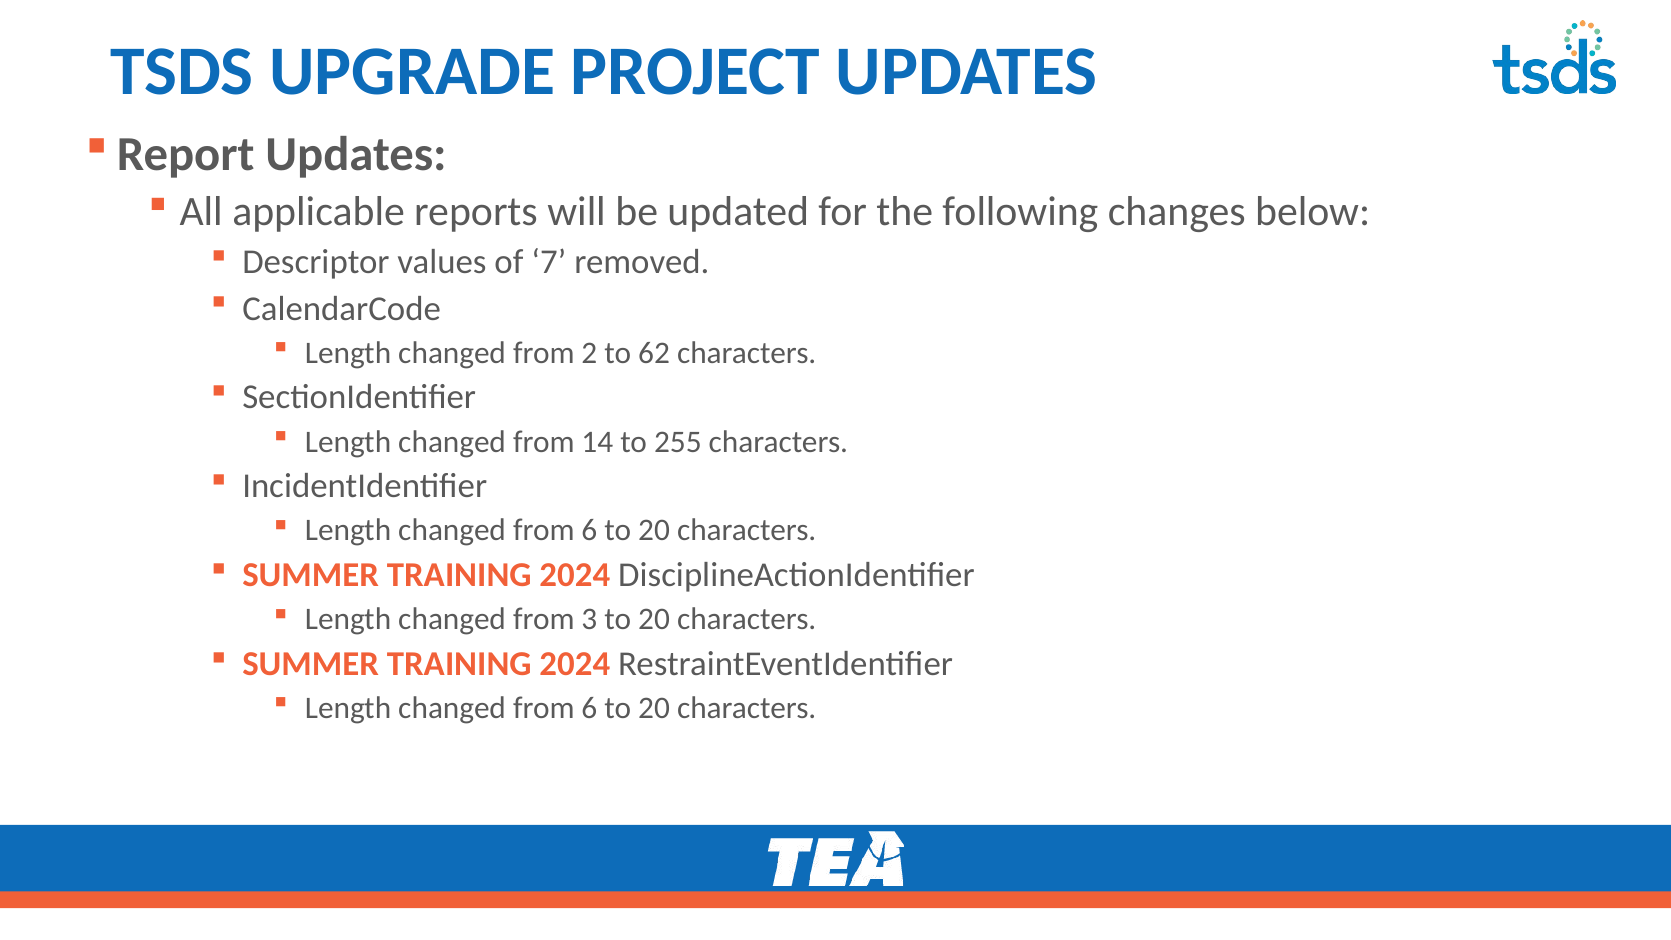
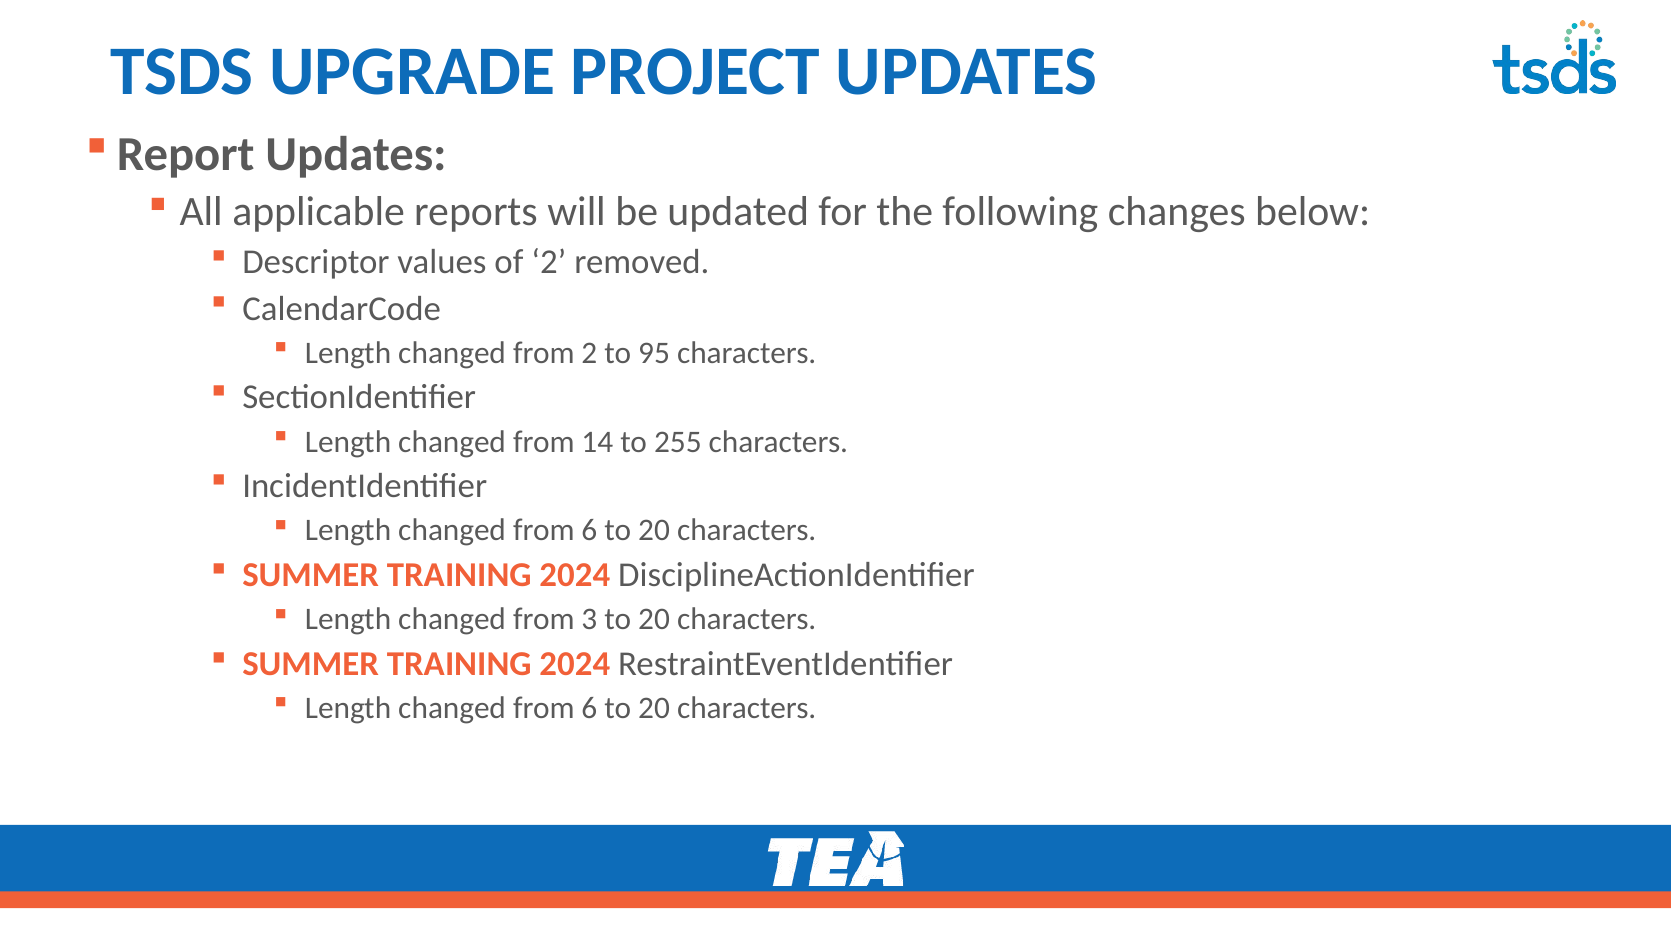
of 7: 7 -> 2 (549, 262)
62: 62 -> 95 (654, 353)
